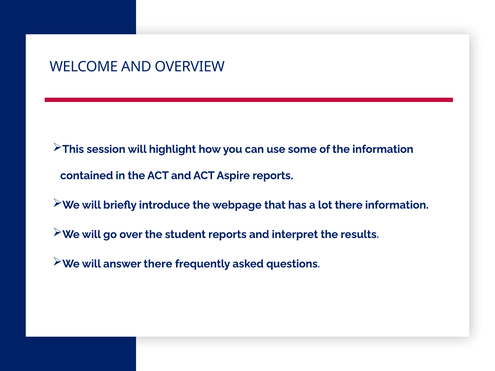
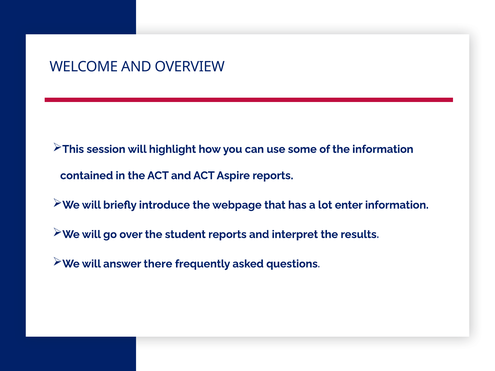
lot there: there -> enter (349, 205)
